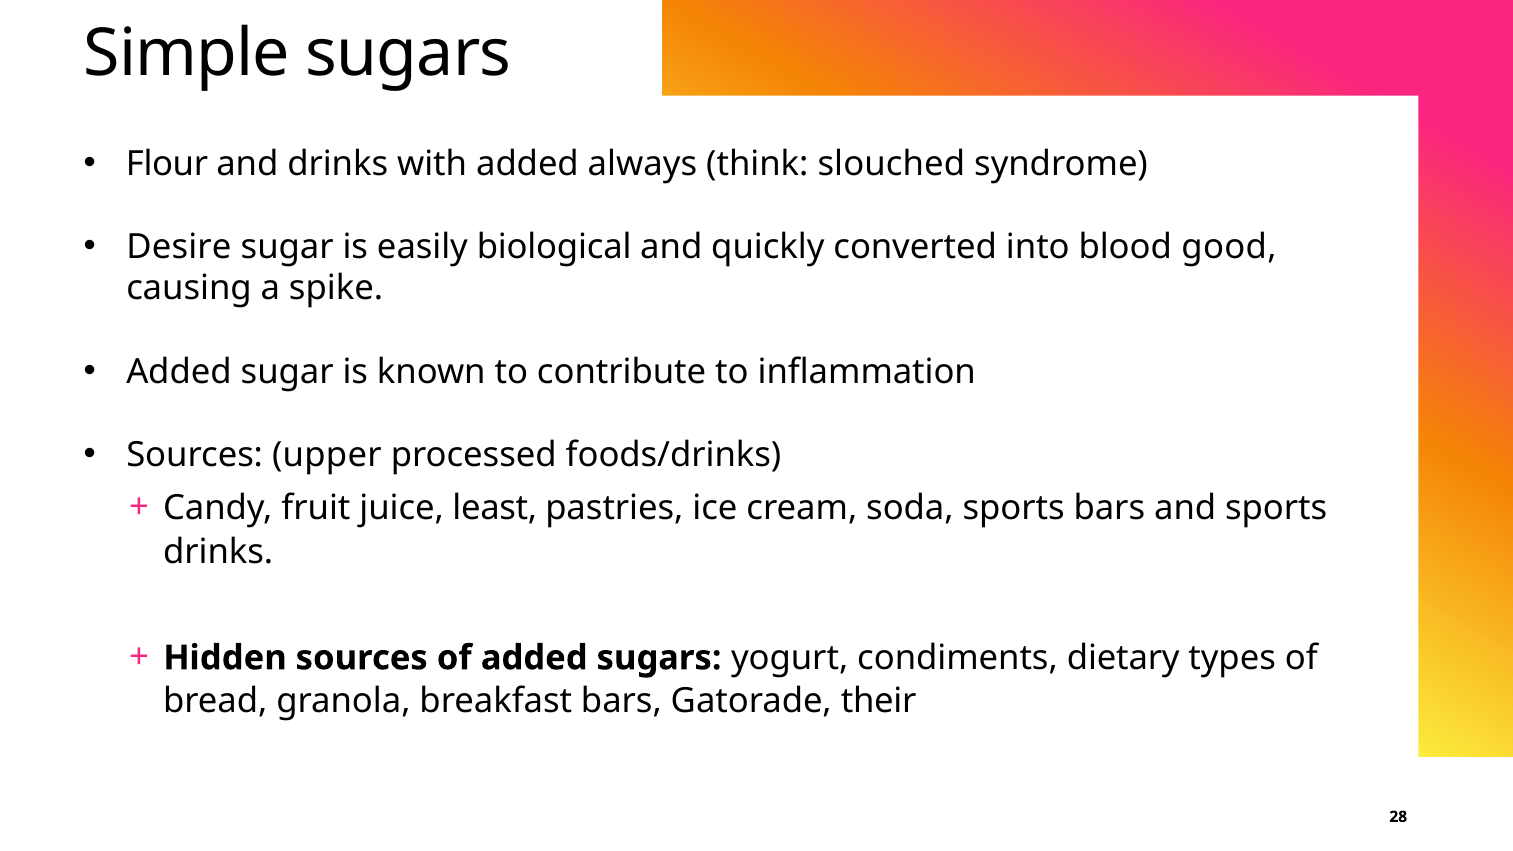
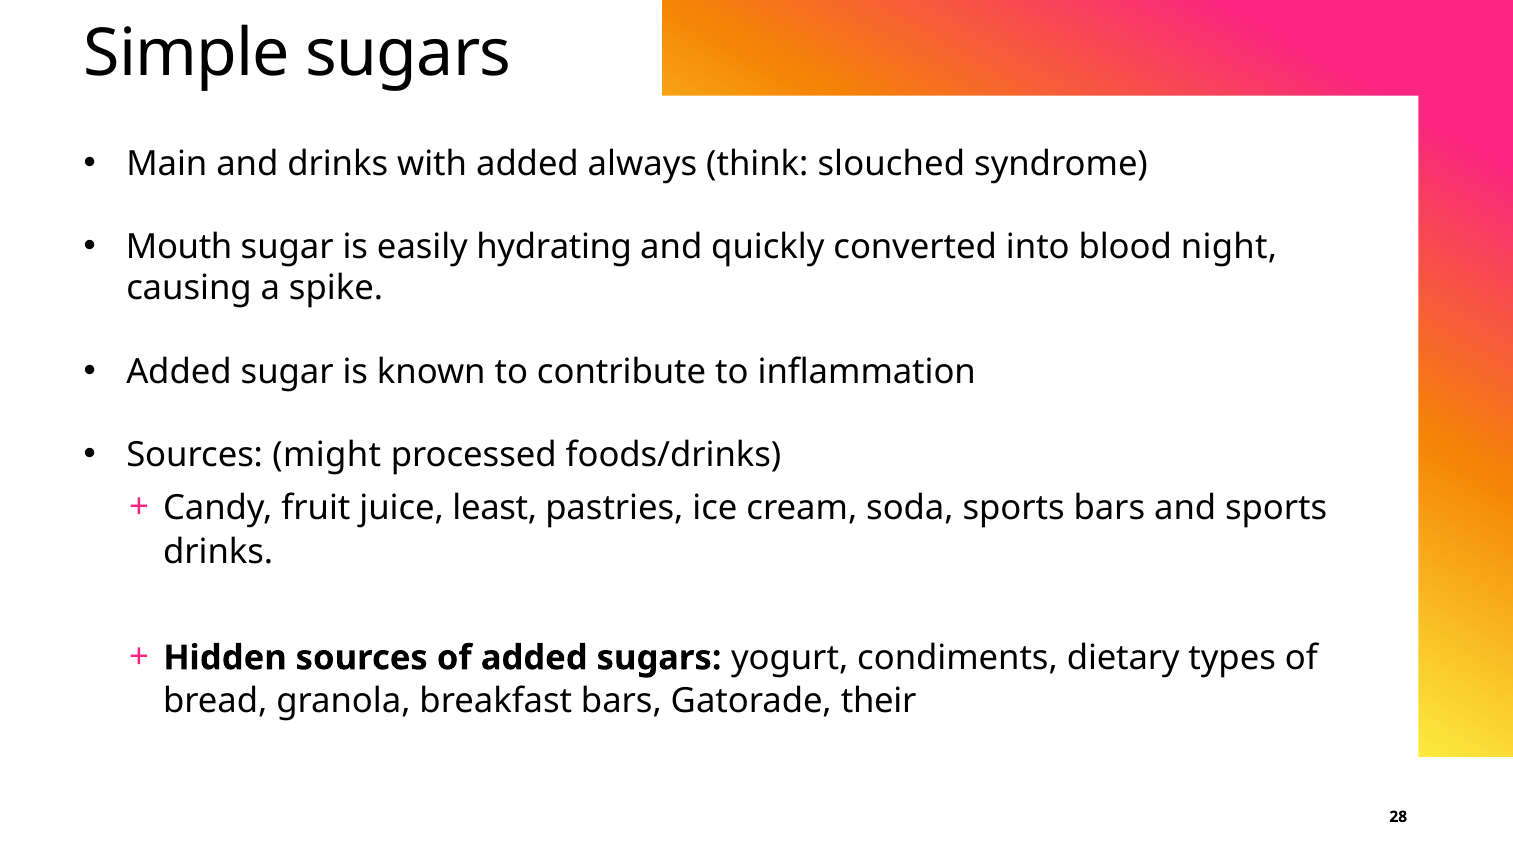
Flour: Flour -> Main (167, 164)
Desire: Desire -> Mouth (179, 247)
biological: biological -> hydrating (554, 247)
good: good -> night (1229, 247)
upper: upper -> might (327, 455)
